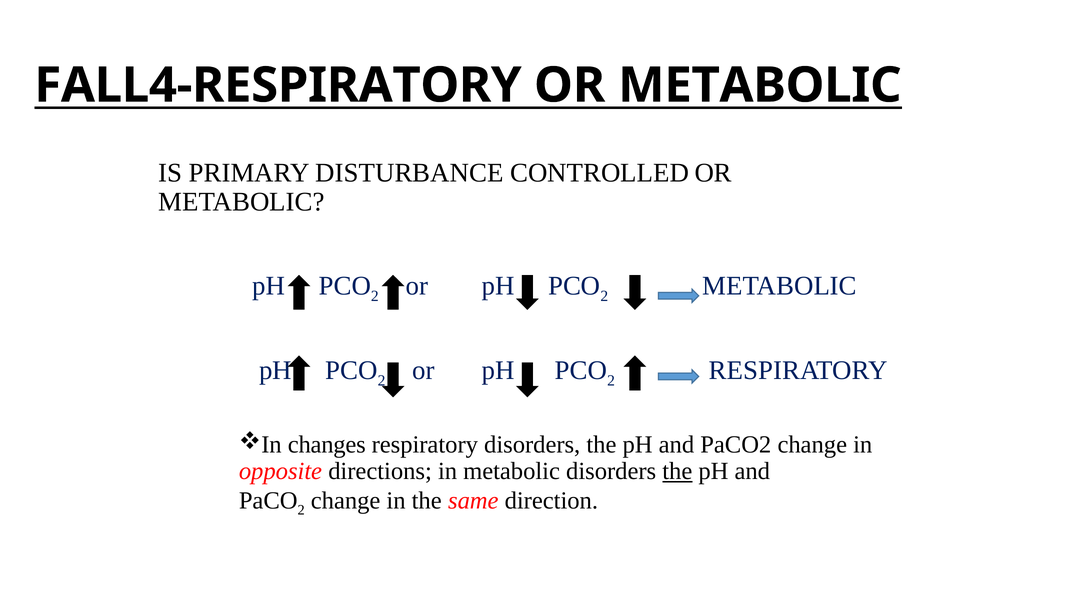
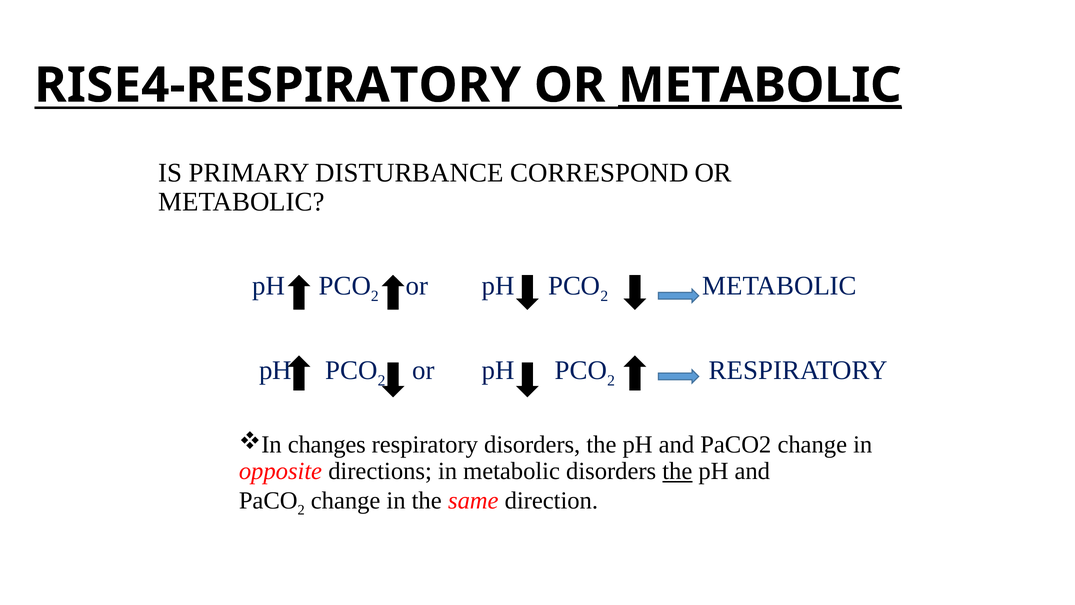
FALL4-RESPIRATORY: FALL4-RESPIRATORY -> RISE4-RESPIRATORY (278, 85)
METABOLIC underline: none -> present (760, 85)
CONTROLLED: CONTROLLED -> CORRESPOND (599, 173)
